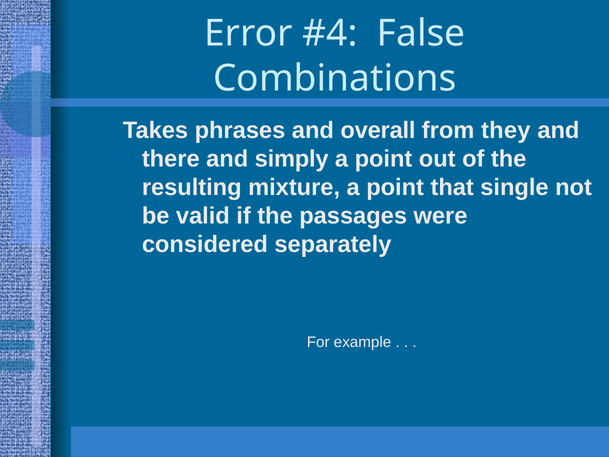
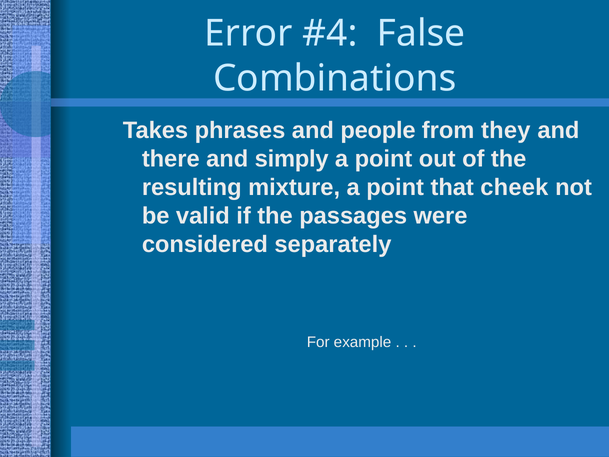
overall: overall -> people (378, 131)
single: single -> cheek (514, 187)
